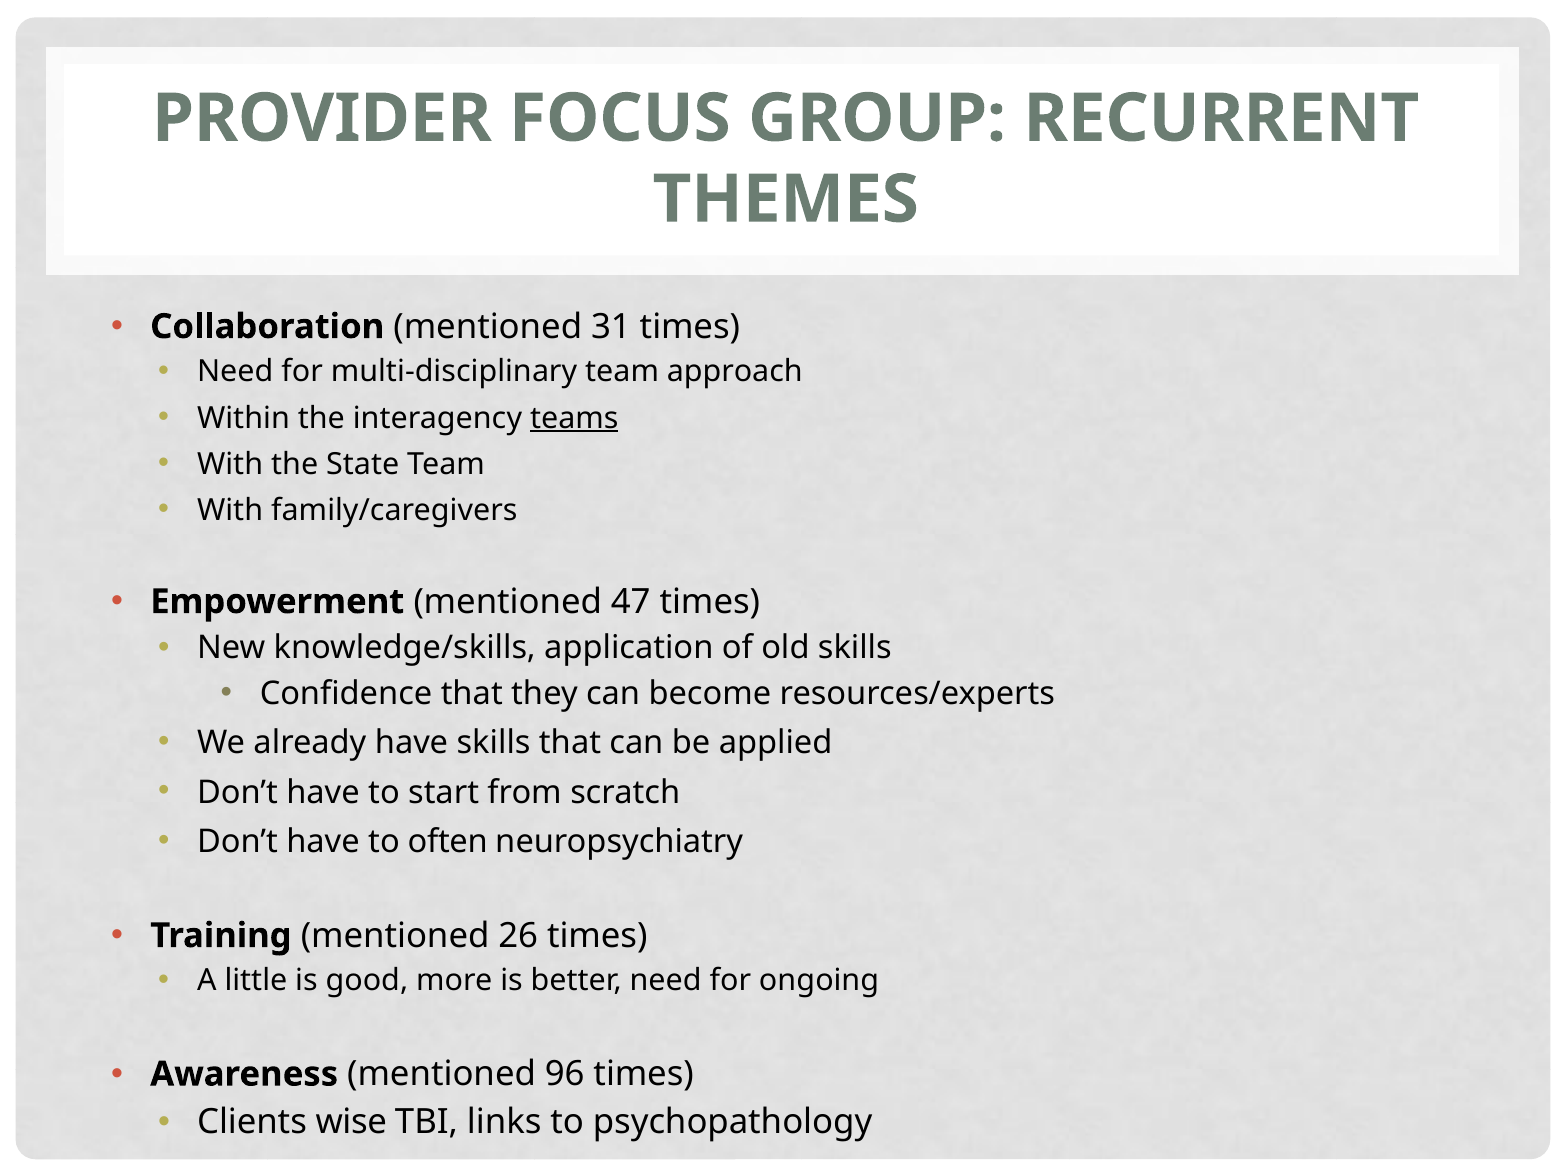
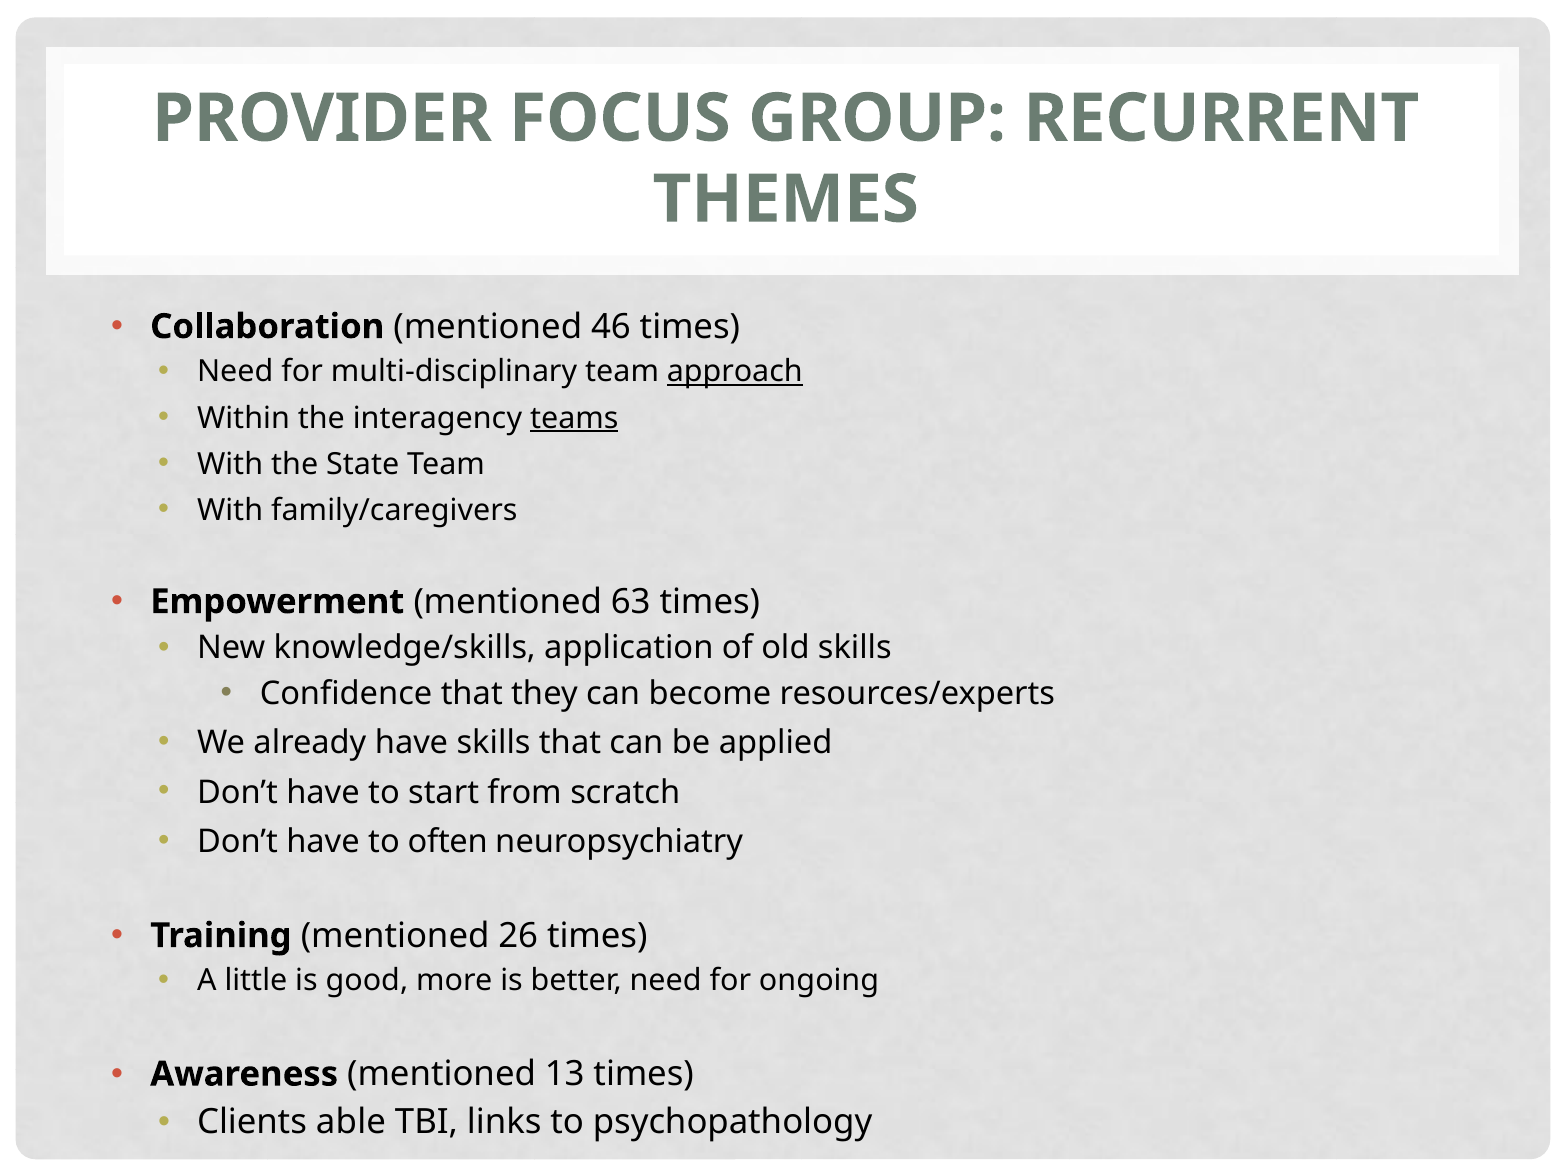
31: 31 -> 46 (611, 327)
approach underline: none -> present (735, 371)
47: 47 -> 63 (631, 601)
96: 96 -> 13 (565, 1074)
wise: wise -> able (351, 1122)
